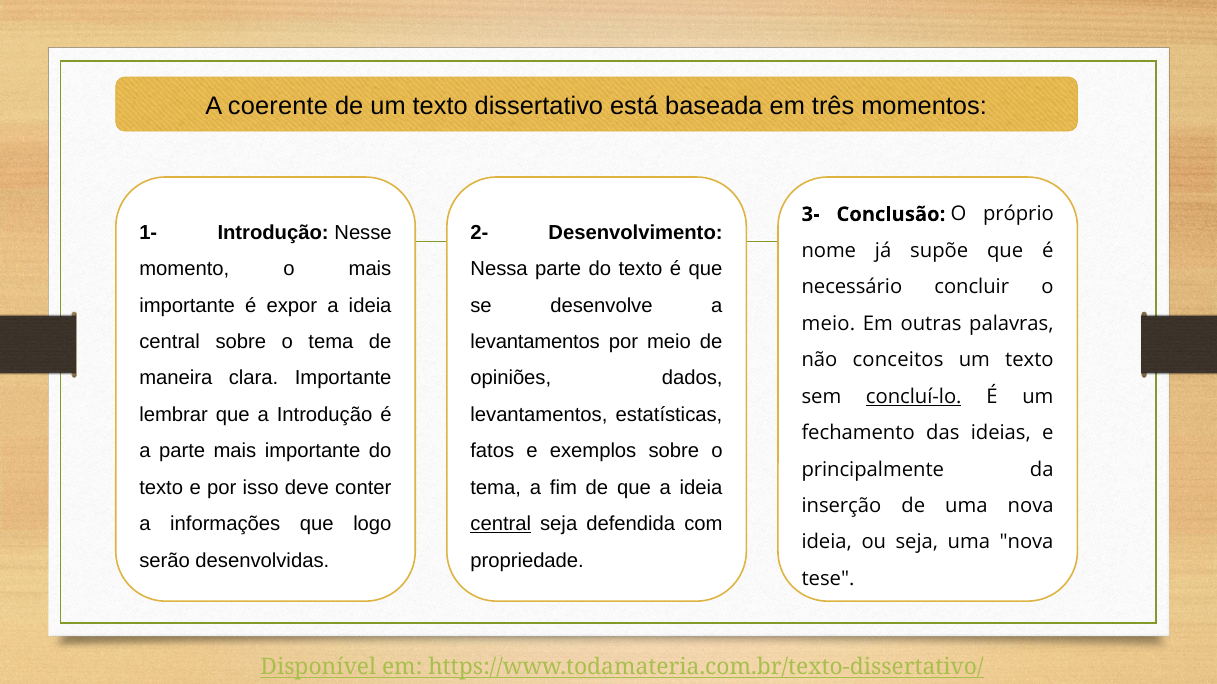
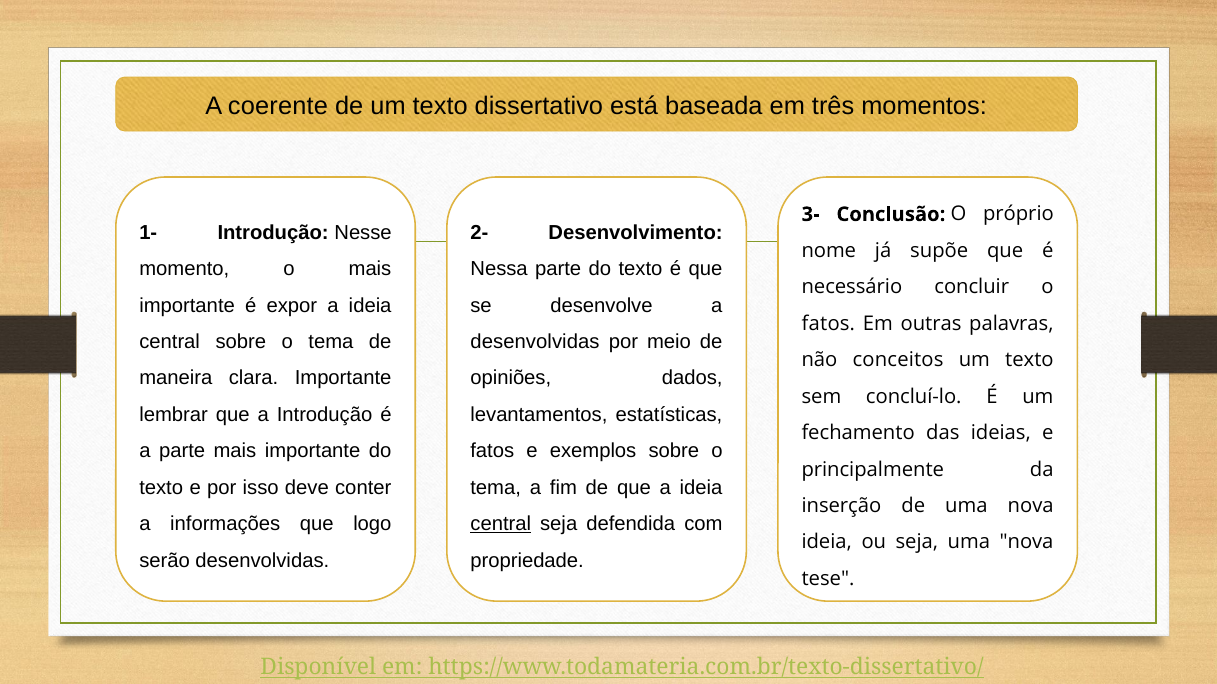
meio: meio -> fatos (828, 324)
levantamentos: levantamentos -> desenvolvidas (535, 342)
concluí-lo underline: present -> none (914, 397)
